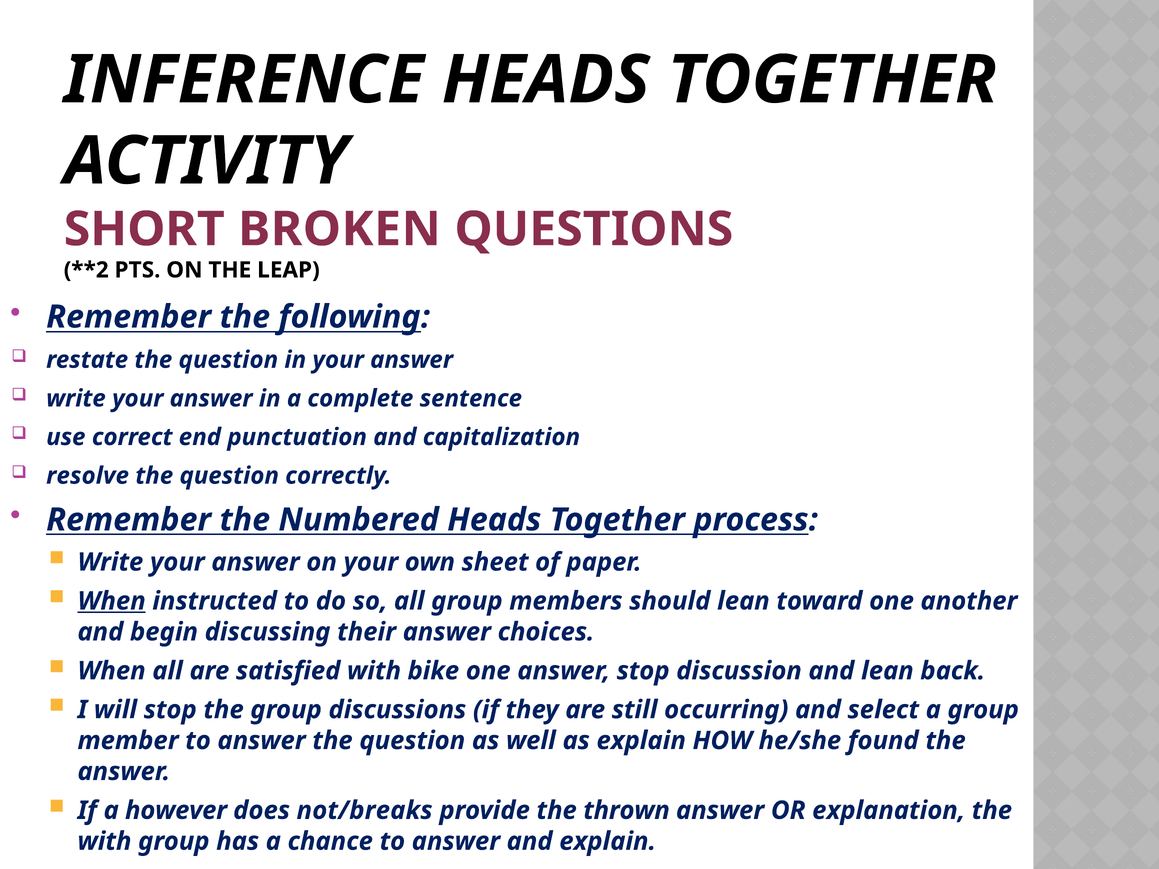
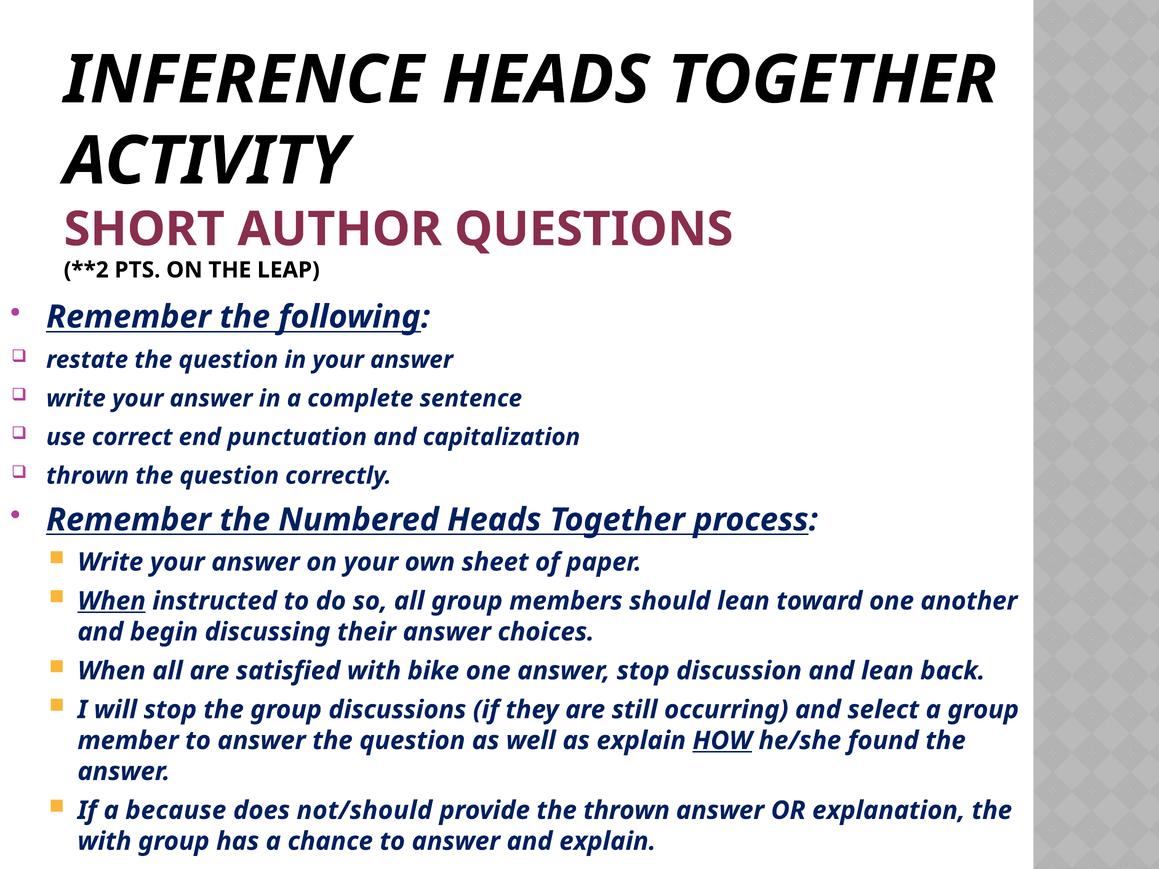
BROKEN: BROKEN -> AUTHOR (340, 229)
resolve: resolve -> thrown (88, 476)
HOW underline: none -> present (722, 741)
however: however -> because (176, 811)
not/breaks: not/breaks -> not/should (365, 811)
